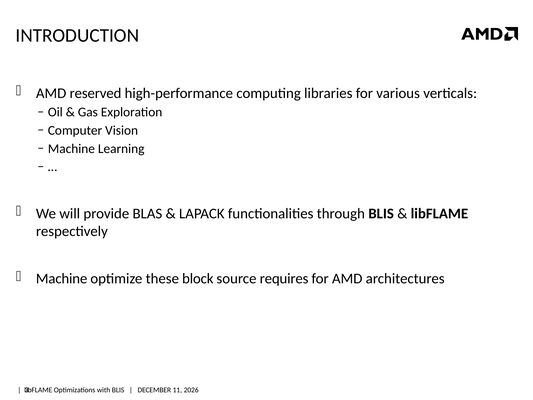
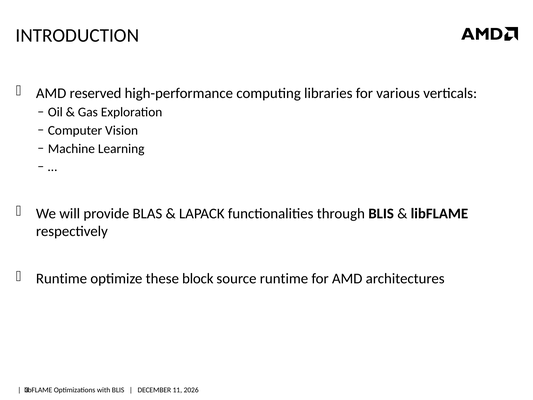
Machine: Machine -> Runtime (62, 278)
source requires: requires -> runtime (284, 278)
